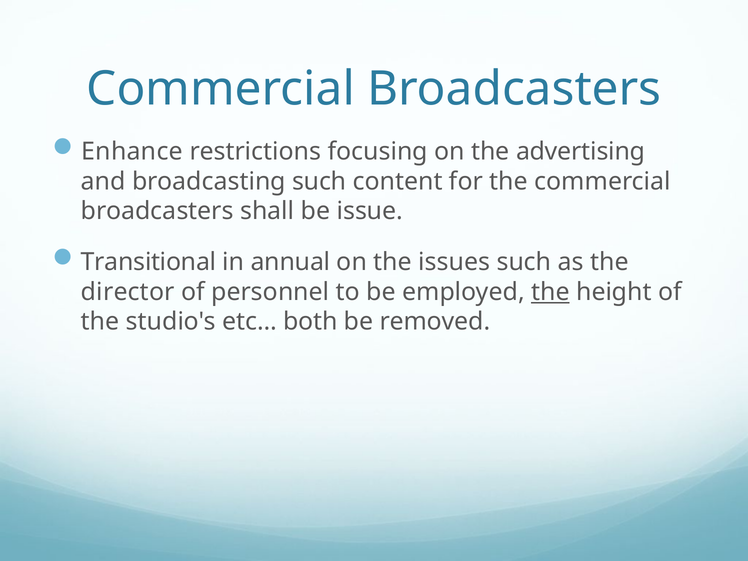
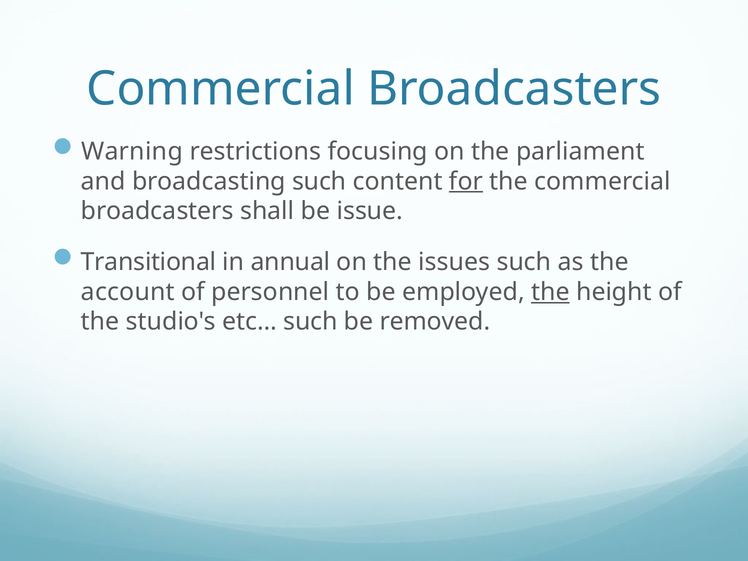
Enhance: Enhance -> Warning (132, 151)
advertising: advertising -> parliament (580, 151)
for underline: none -> present (466, 181)
director: director -> account (128, 292)
etc… both: both -> such (310, 322)
